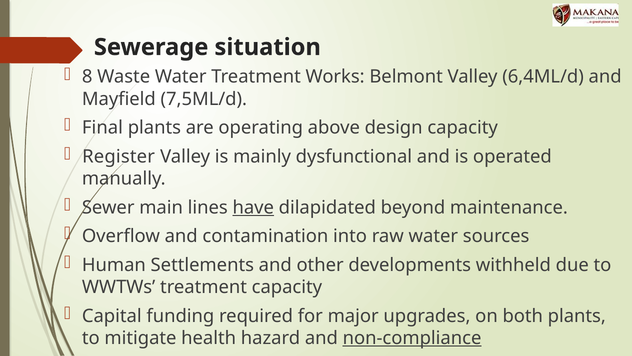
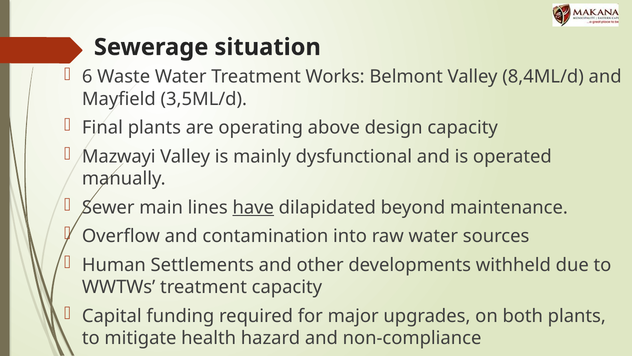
8: 8 -> 6 (87, 77)
6,4ML/d: 6,4ML/d -> 8,4ML/d (543, 77)
7,5ML/d: 7,5ML/d -> 3,5ML/d (204, 99)
Register: Register -> Mazwayi (119, 156)
non-compliance underline: present -> none (412, 338)
